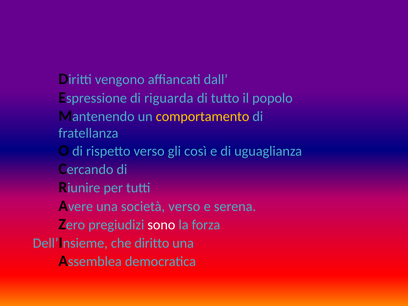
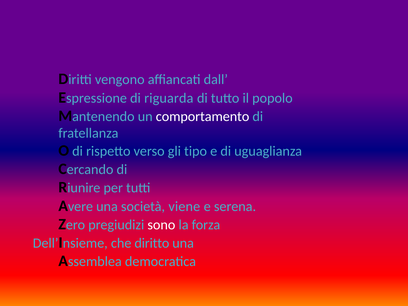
comportamento colour: yellow -> white (203, 116)
così: così -> tipo (196, 151)
società verso: verso -> viene (184, 206)
